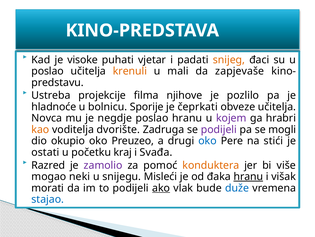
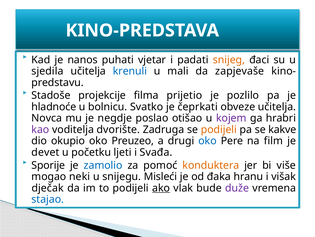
visoke: visoke -> nanos (83, 60)
poslao: poslao -> sjedila (47, 71)
krenuli colour: orange -> blue (130, 71)
Ustreba: Ustreba -> Stadoše (51, 95)
njihove: njihove -> prijetio (184, 95)
Sporije: Sporije -> Svatko (147, 107)
poslao hranu: hranu -> otišao (187, 118)
kao colour: orange -> purple (40, 129)
podijeli colour: purple -> orange (219, 129)
mogli: mogli -> kakve (282, 129)
stići: stići -> film (273, 141)
ostati: ostati -> devet (45, 152)
kraj: kraj -> ljeti (123, 152)
Razred: Razred -> Sporije (48, 165)
zamolio colour: purple -> blue (103, 165)
hranu underline: present -> none (248, 176)
morati: morati -> dječak (48, 187)
duže colour: blue -> purple (237, 187)
